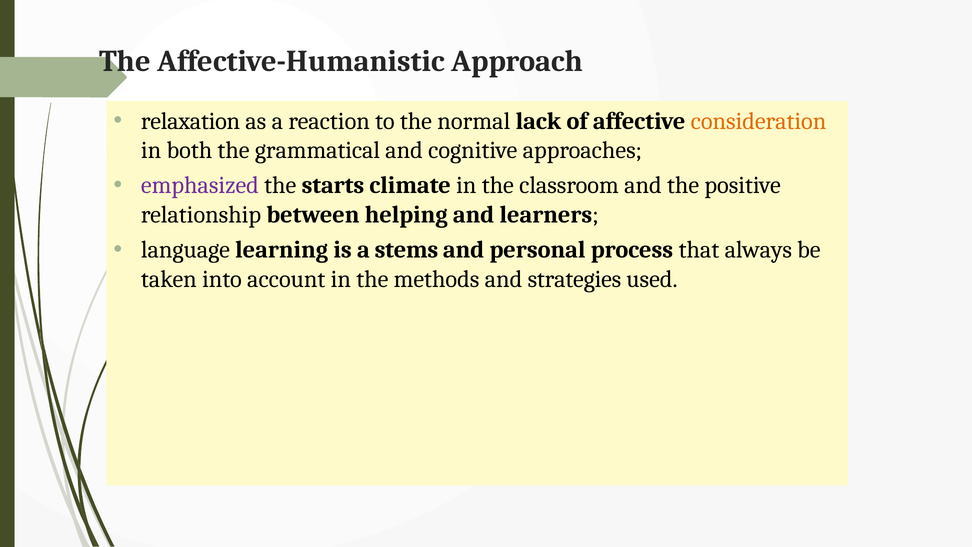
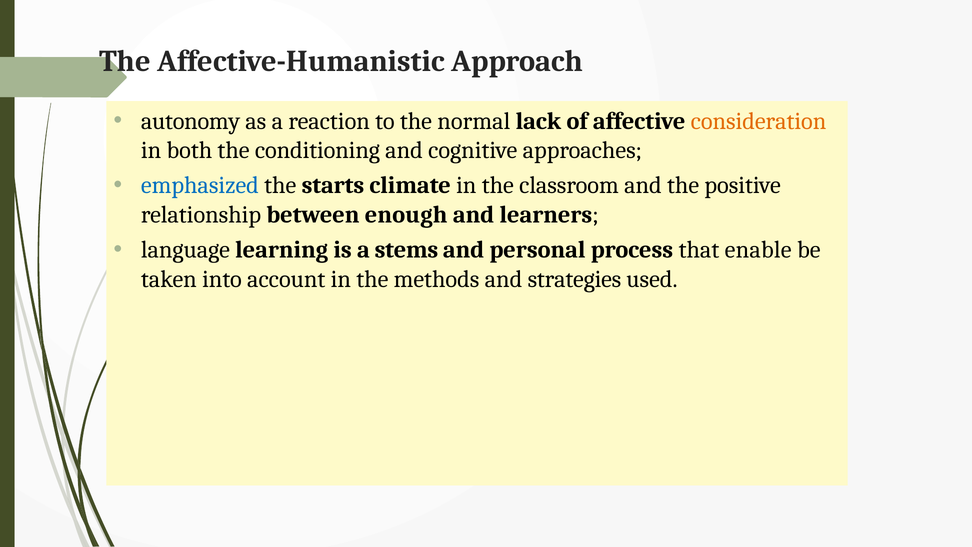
relaxation: relaxation -> autonomy (191, 121)
grammatical: grammatical -> conditioning (317, 150)
emphasized colour: purple -> blue (200, 185)
helping: helping -> enough (406, 214)
always: always -> enable (758, 250)
